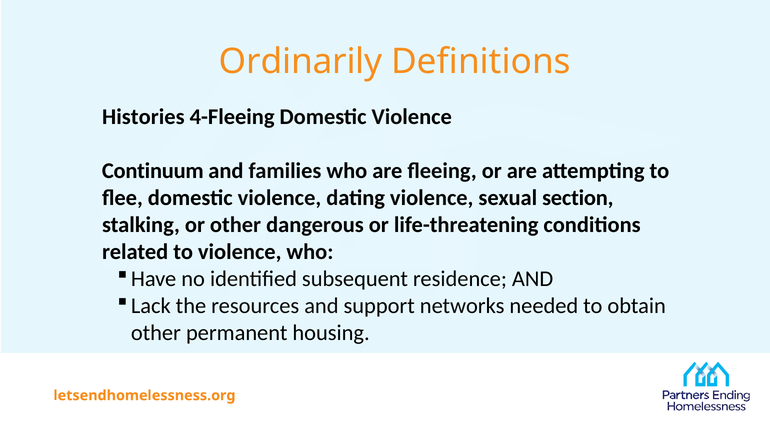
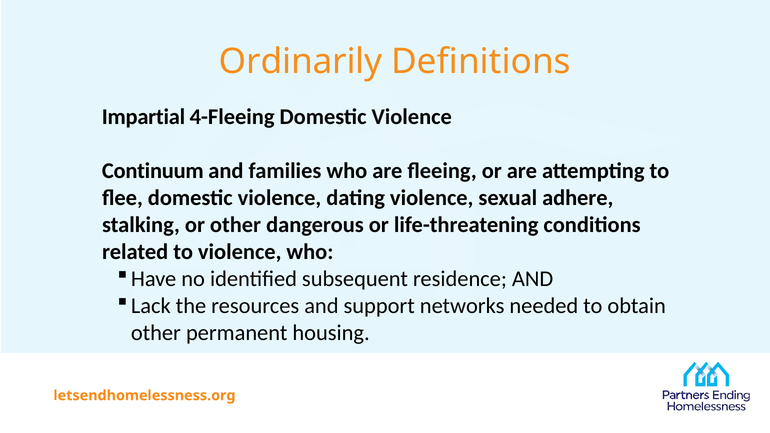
Histories: Histories -> Impartial (143, 117)
section: section -> adhere (578, 198)
